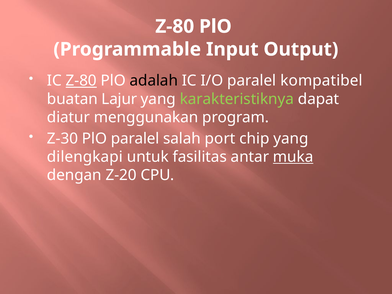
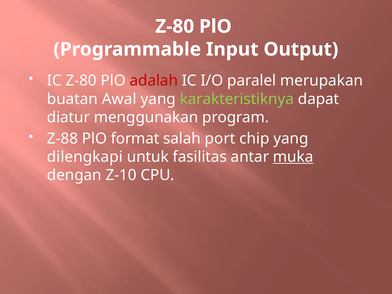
Z-80 underline: present -> none (81, 81)
adalah colour: black -> red (154, 81)
kompatibel: kompatibel -> merupakan (322, 81)
Lajur: Lajur -> Awal (119, 99)
Z-30: Z-30 -> Z-88 (62, 139)
PlO paralel: paralel -> format (135, 139)
Z-20: Z-20 -> Z-10 (121, 175)
